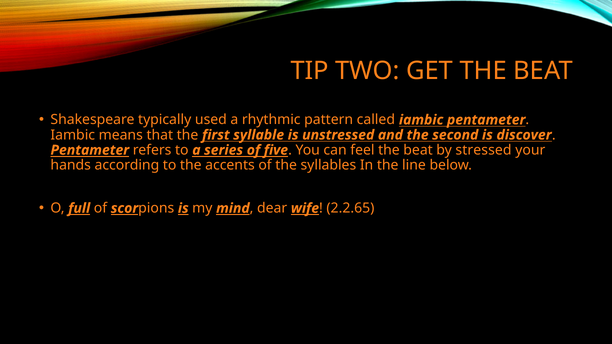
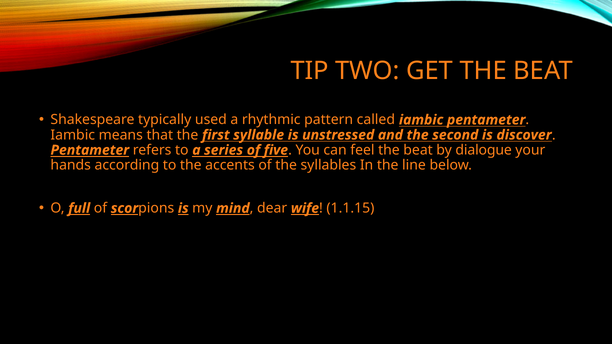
stressed: stressed -> dialogue (484, 150)
2.2.65: 2.2.65 -> 1.1.15 (350, 208)
